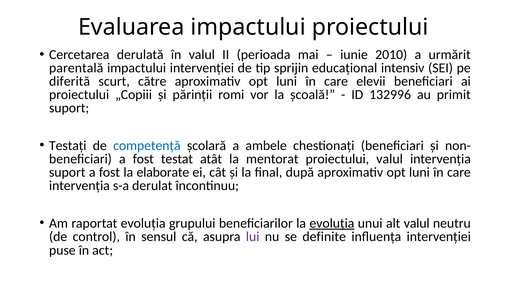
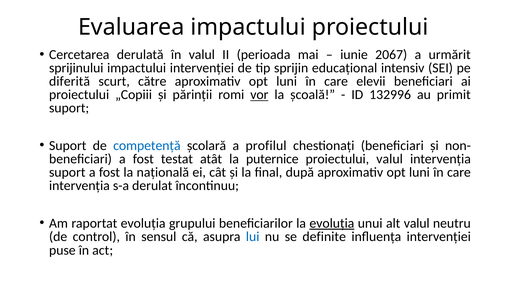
2010: 2010 -> 2067 (391, 55)
parentală: parentală -> sprijinului (76, 68)
vor underline: none -> present (259, 95)
Testați: Testați -> Suport (68, 146)
ambele: ambele -> profilul (266, 146)
mentorat: mentorat -> puternice (272, 159)
elaborate: elaborate -> națională (163, 172)
lui colour: purple -> blue (253, 237)
